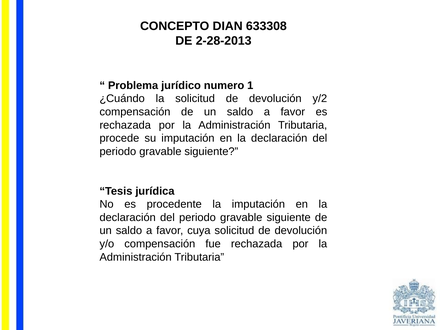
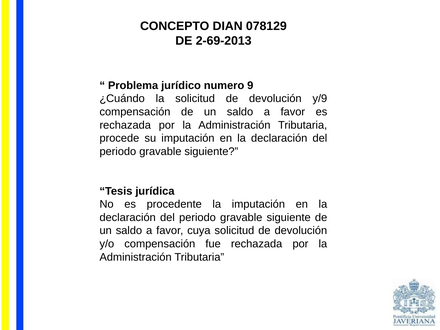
633308: 633308 -> 078129 (266, 26)
2-28-2013: 2-28-2013 -> 2-69-2013 (224, 41)
1: 1 -> 9 (250, 85)
y/2: y/2 -> y/9 (320, 99)
